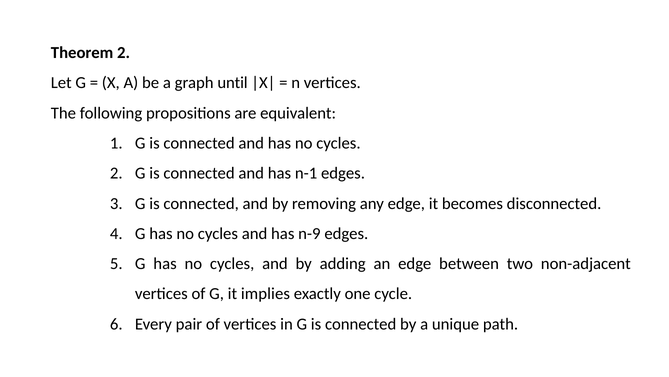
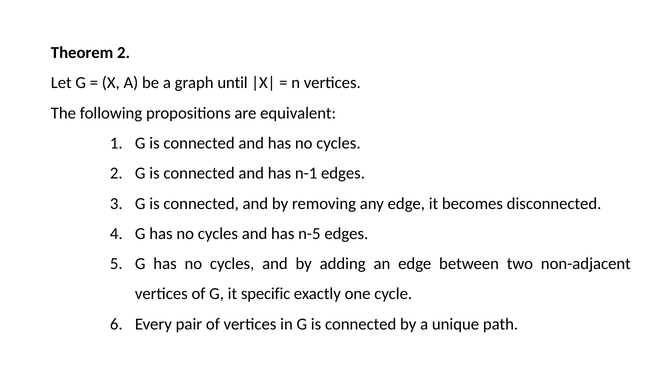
n-9: n-9 -> n-5 (309, 233)
implies: implies -> specific (266, 293)
